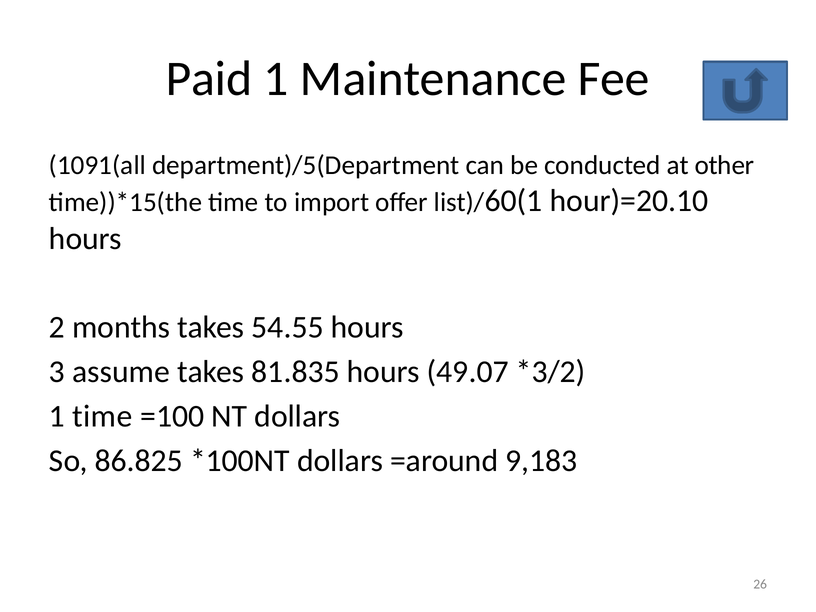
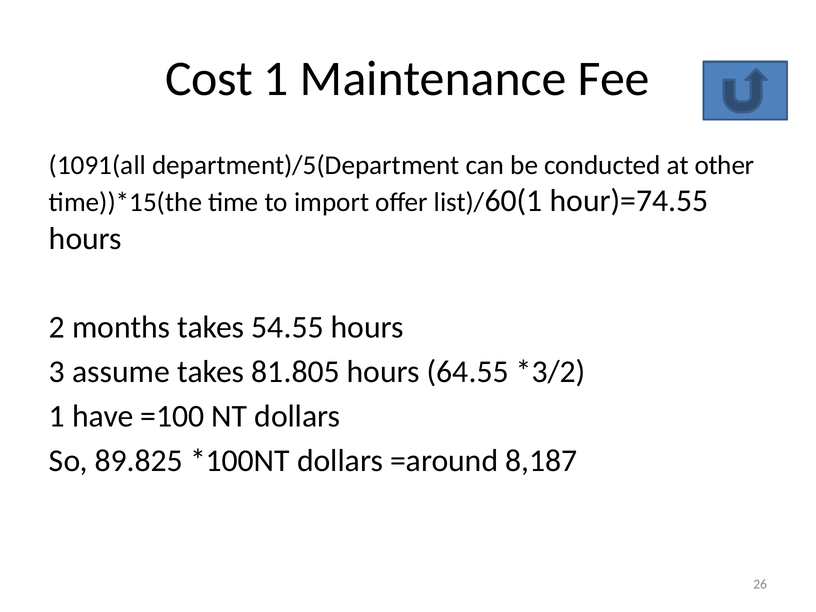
Paid: Paid -> Cost (209, 79)
hour)=20.10: hour)=20.10 -> hour)=74.55 (629, 201)
81.835: 81.835 -> 81.805 (296, 372)
49.07: 49.07 -> 64.55 (468, 372)
1 time: time -> have (103, 416)
86.825: 86.825 -> 89.825 (139, 461)
9,183: 9,183 -> 8,187 (541, 461)
